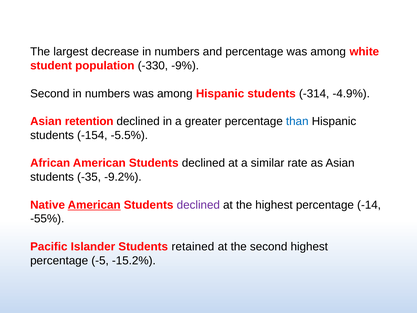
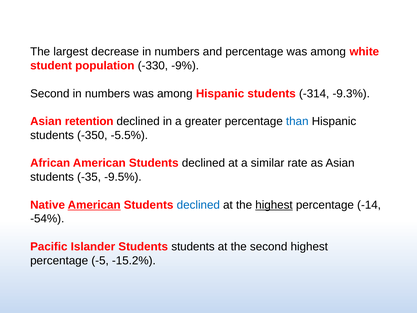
-4.9%: -4.9% -> -9.3% (351, 93)
-154: -154 -> -350 (92, 135)
-9.2%: -9.2% -> -9.5% (123, 177)
declined colour: purple -> blue (198, 205)
highest underline: none -> present (274, 205)
-55%: -55% -> -54% (47, 219)
Students retained: retained -> students (193, 246)
